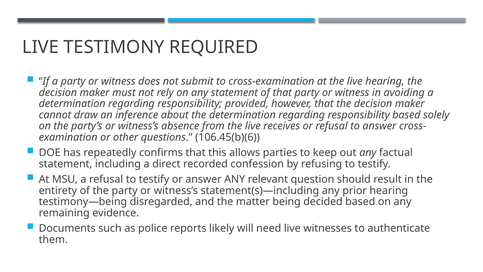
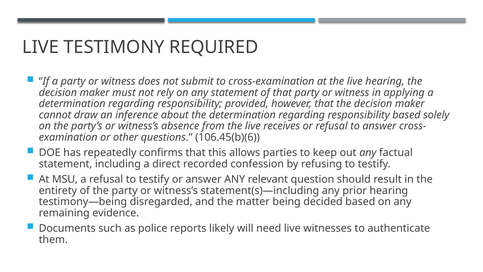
avoiding: avoiding -> applying (404, 92)
